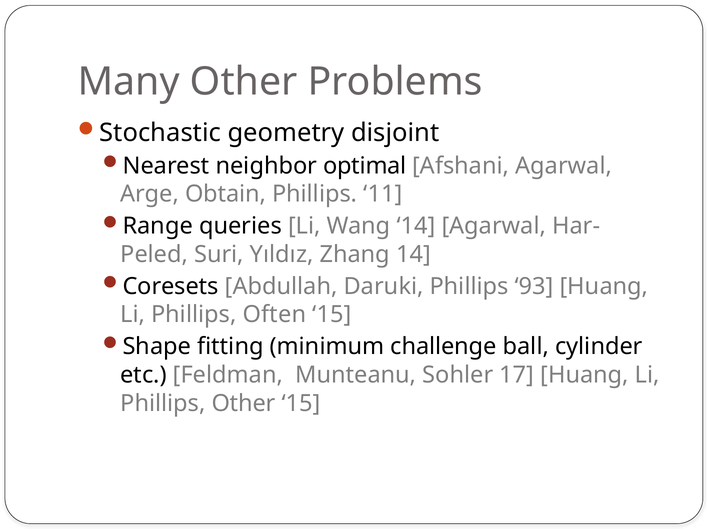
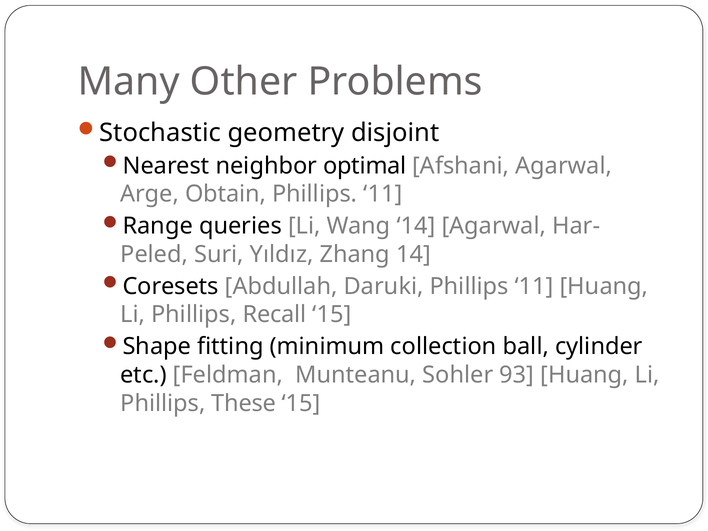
Daruki Phillips 93: 93 -> 11 (534, 286)
Often: Often -> Recall (275, 315)
challenge: challenge -> collection (443, 347)
17: 17 -> 93 (517, 375)
Phillips Other: Other -> These (244, 403)
